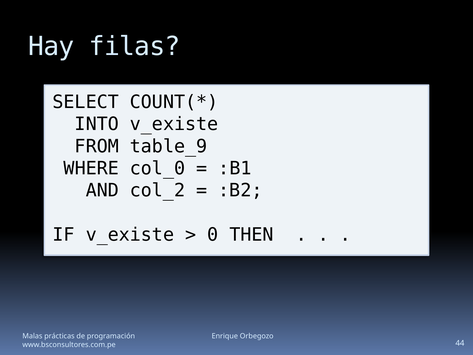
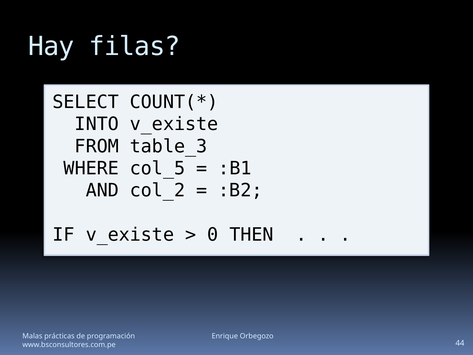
table_9: table_9 -> table_3 (169, 146)
col_0: col_0 -> col_5 (158, 168)
